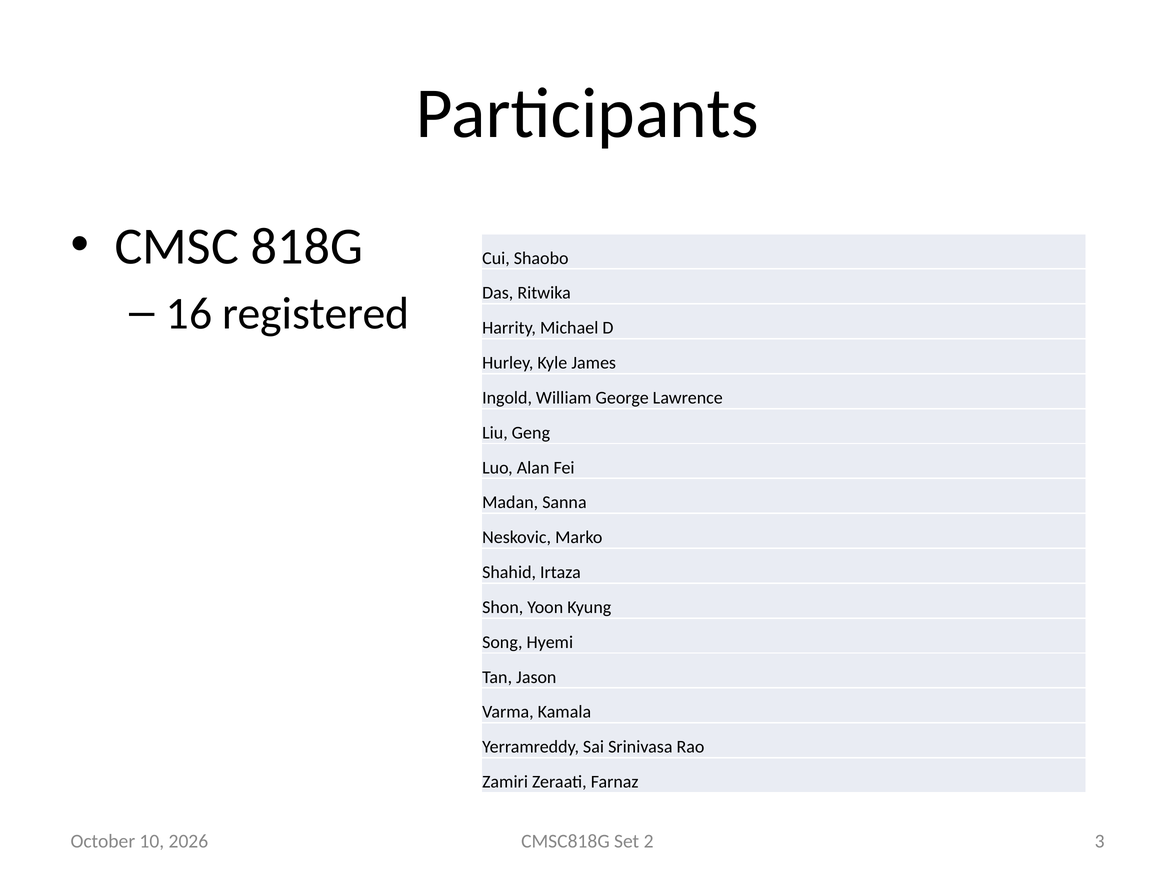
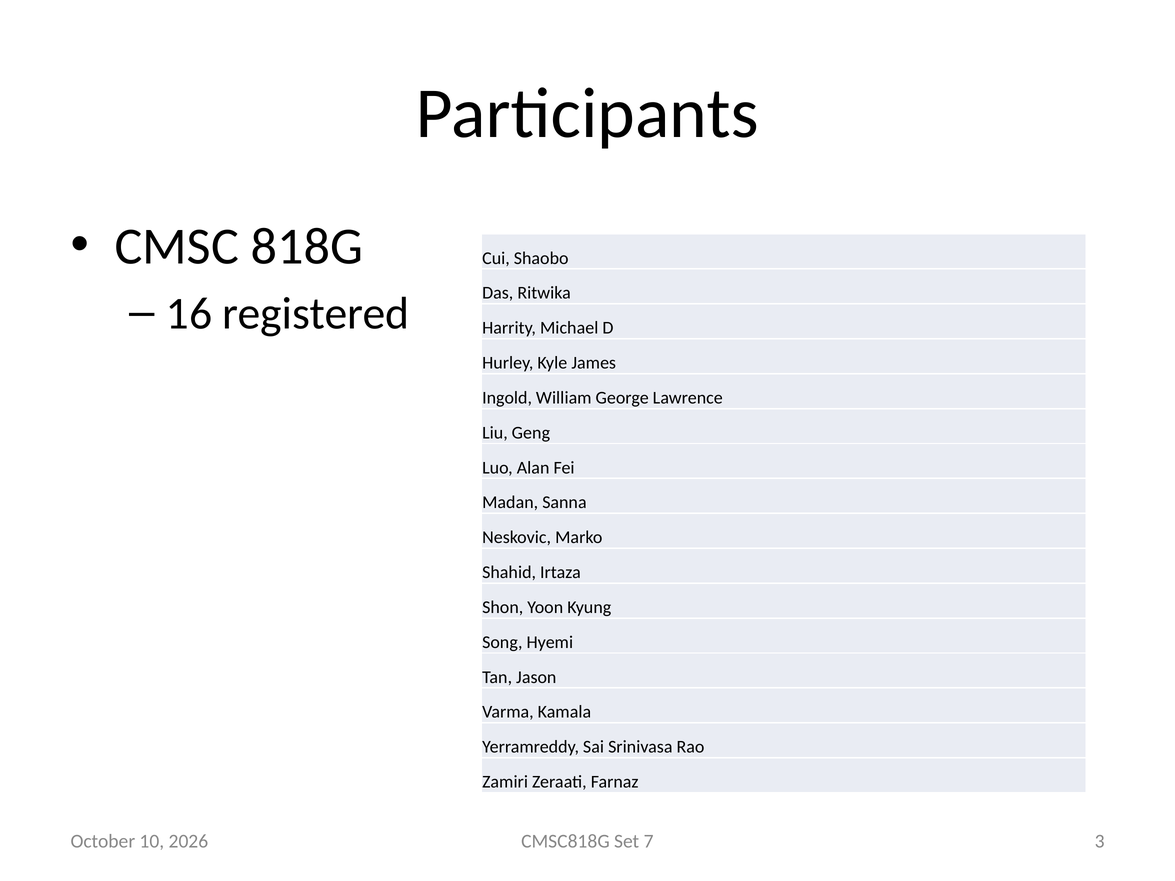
2: 2 -> 7 (649, 841)
